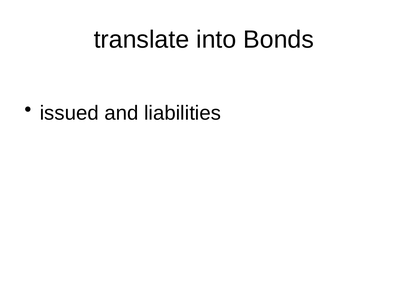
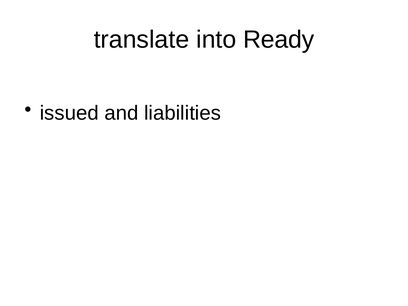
Bonds: Bonds -> Ready (279, 39)
